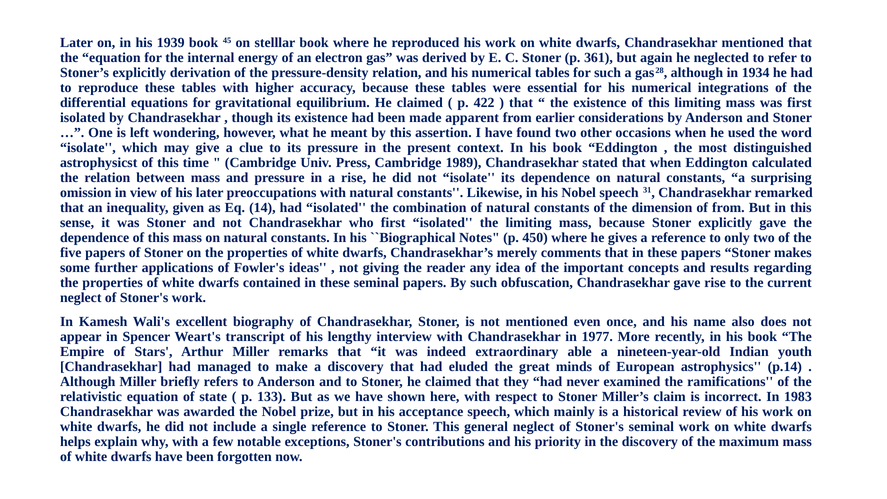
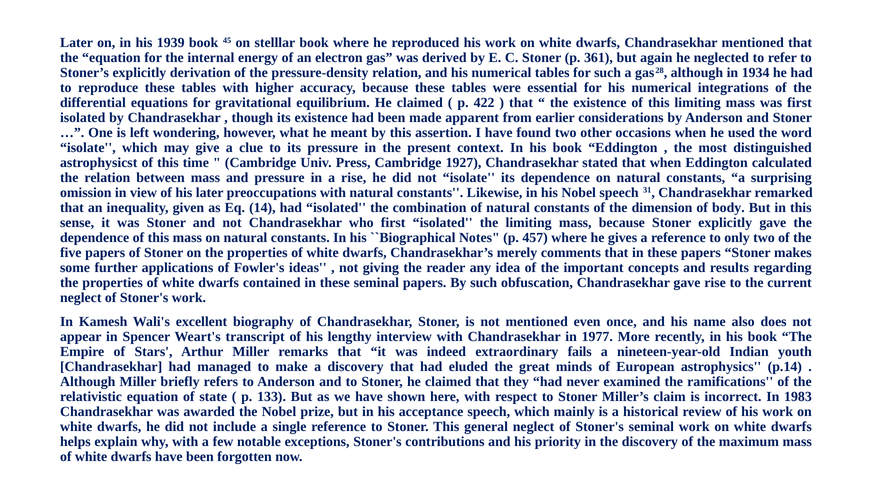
1989: 1989 -> 1927 (463, 163)
of from: from -> body (728, 208)
450: 450 -> 457 (535, 238)
able: able -> fails (580, 352)
